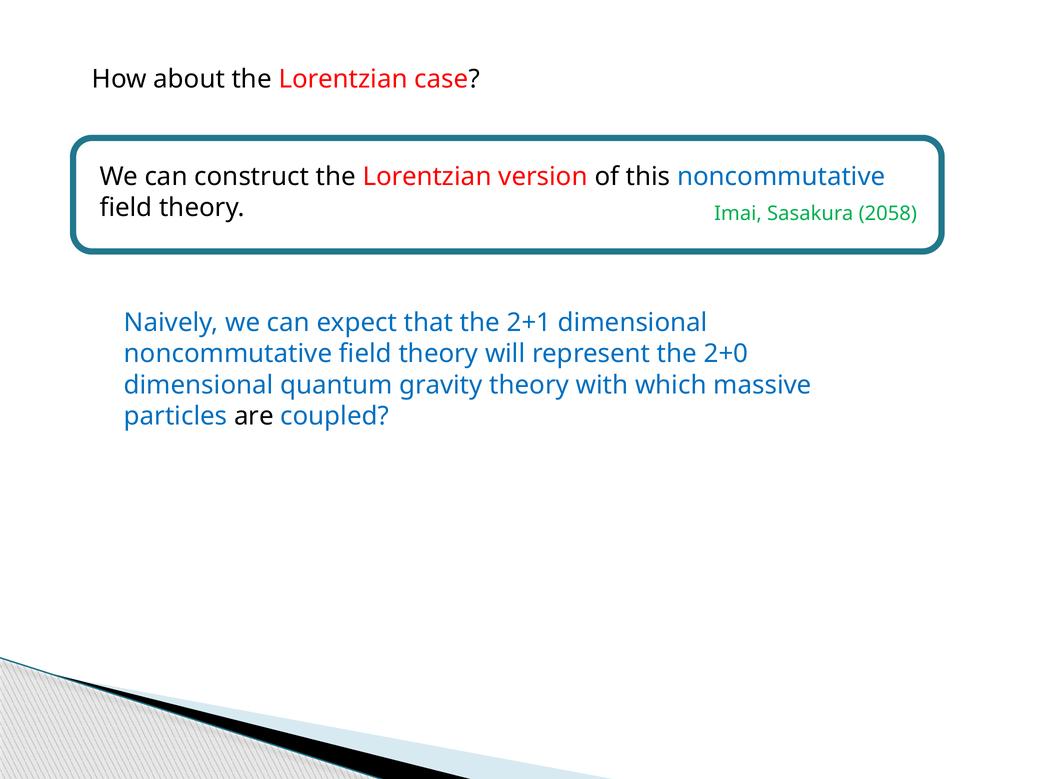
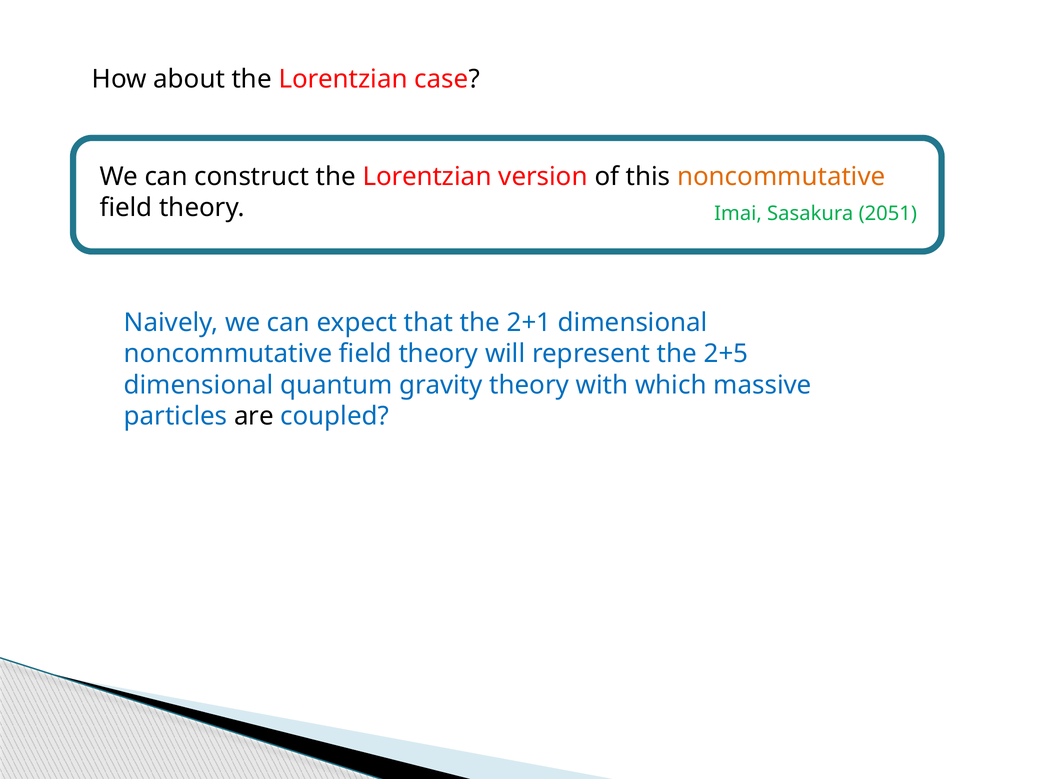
noncommutative colour: blue -> orange (781, 177)
2058: 2058 -> 2051 (888, 213)
2+0: 2+0 -> 2+5 (726, 354)
